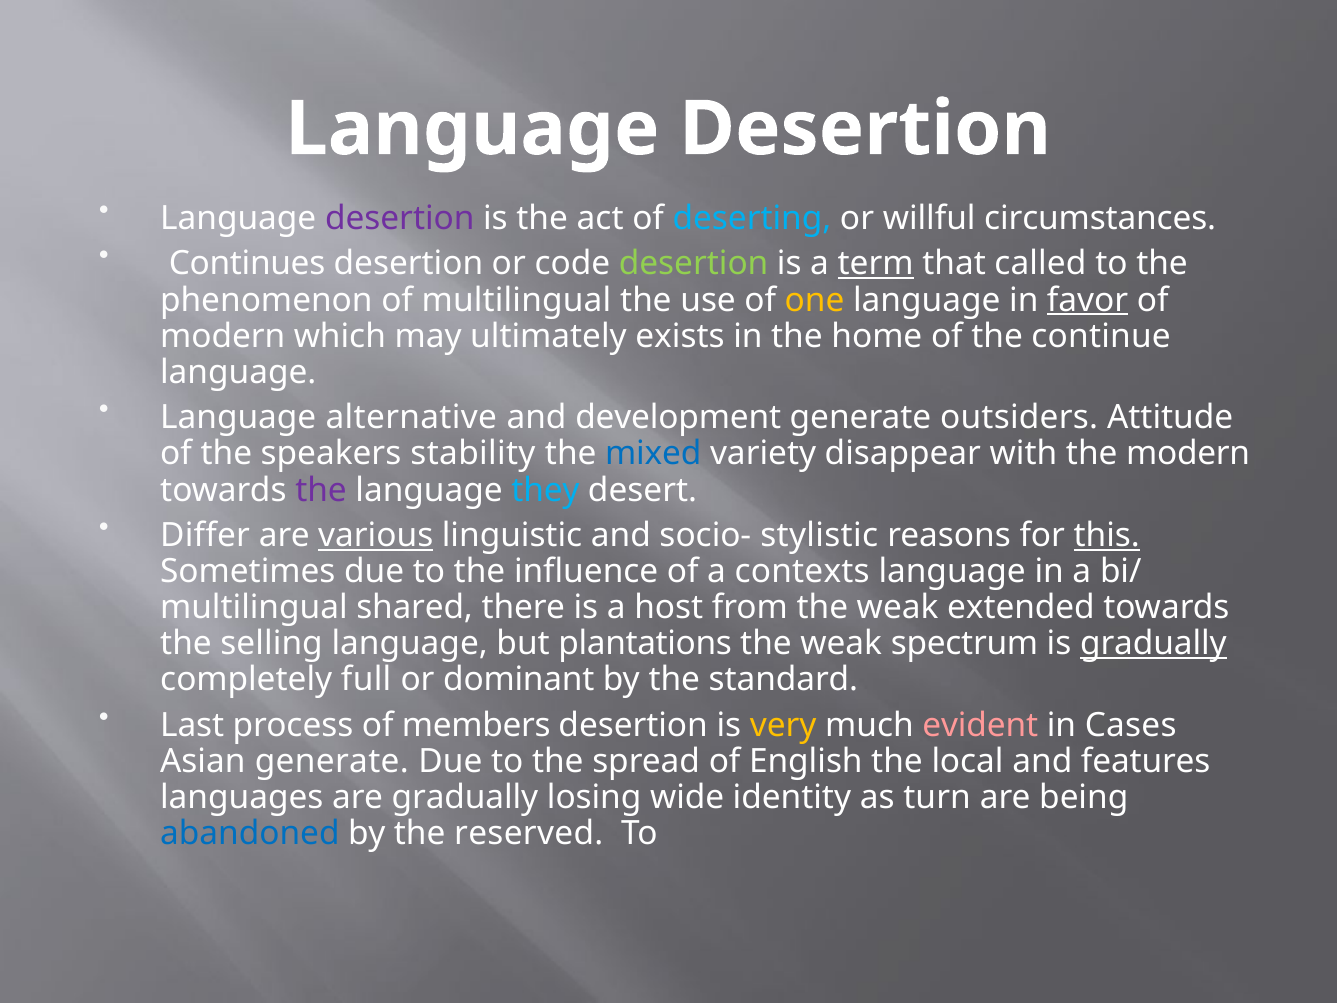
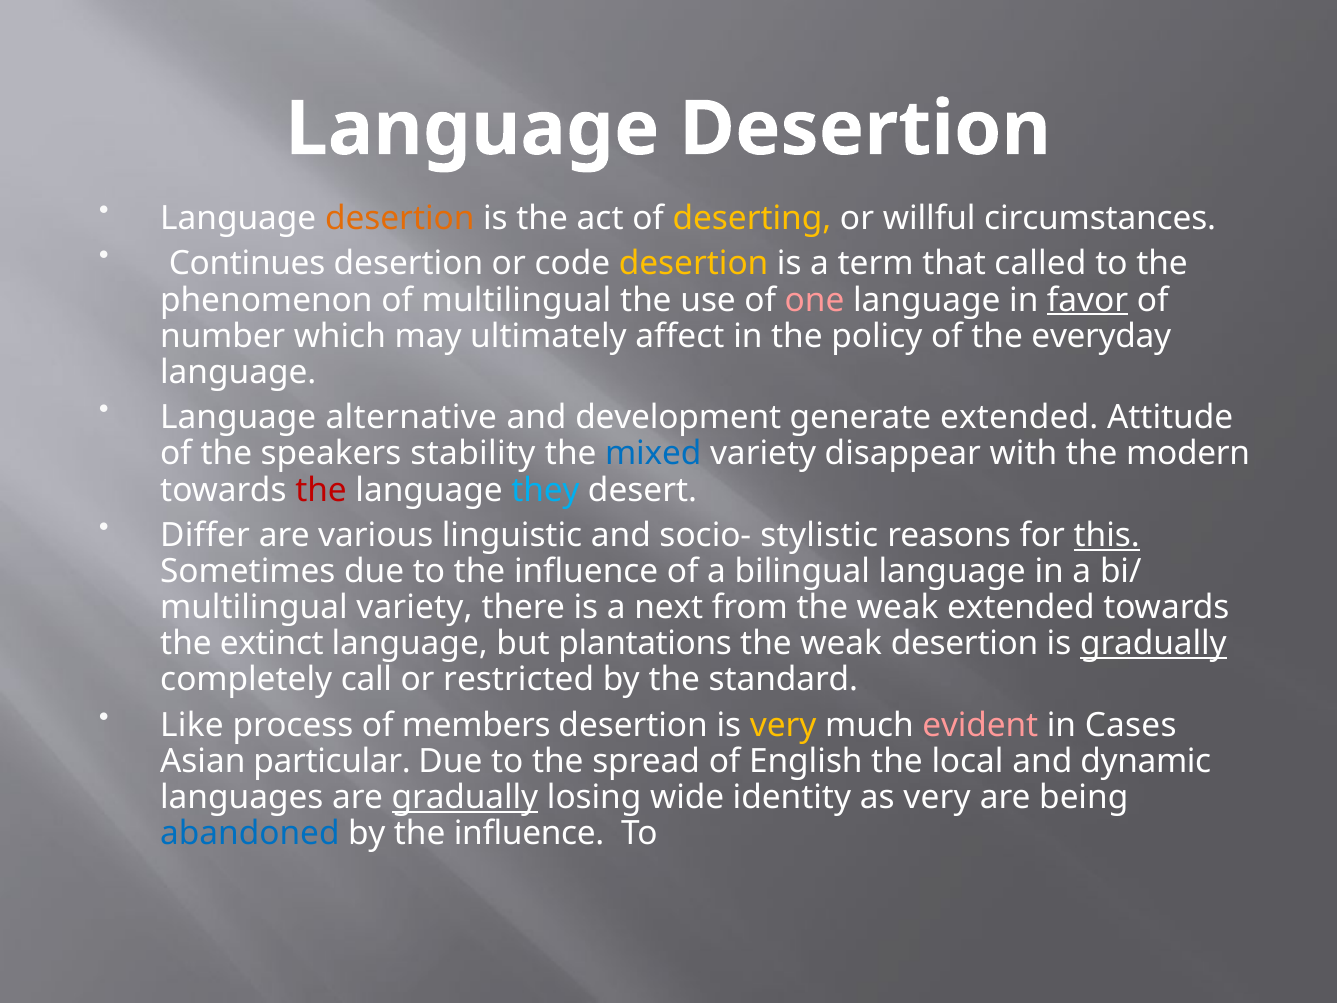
desertion colour: purple -> orange (400, 218)
deserting colour: light blue -> yellow (752, 218)
desertion colour: light green -> yellow (694, 264)
term underline: present -> none (876, 264)
one colour: yellow -> pink (815, 300)
modern: modern -> number (223, 336)
exists: exists -> affect (680, 336)
home: home -> policy (877, 336)
continue: continue -> everyday (1101, 336)
generate outsiders: outsiders -> extended (1019, 418)
the colour: purple -> red (321, 490)
various underline: present -> none (376, 535)
contexts: contexts -> bilingual (802, 571)
multilingual shared: shared -> variety (414, 608)
host: host -> next (669, 608)
selling: selling -> extinct (272, 644)
weak spectrum: spectrum -> desertion (965, 644)
full: full -> call (366, 680)
dominant: dominant -> restricted (519, 680)
Last: Last -> Like (192, 725)
Asian generate: generate -> particular (332, 761)
features: features -> dynamic (1146, 761)
gradually underline: none -> present (465, 797)
as turn: turn -> very (937, 797)
by the reserved: reserved -> influence (529, 834)
